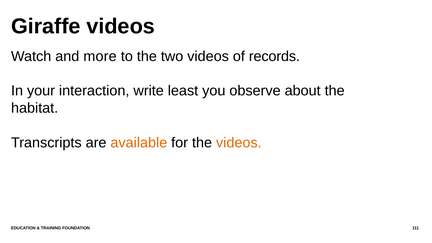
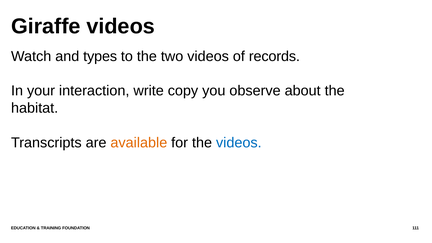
more: more -> types (100, 56)
least: least -> copy (183, 91)
videos colour: orange -> blue (239, 143)
